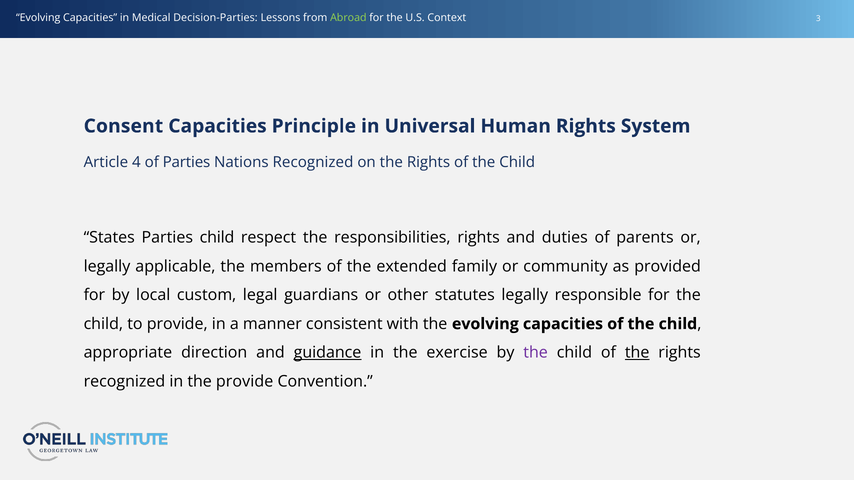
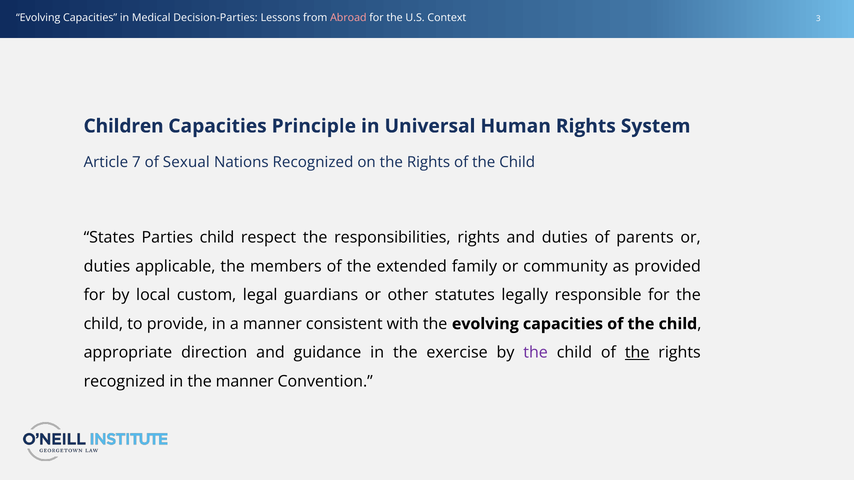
Abroad colour: light green -> pink (348, 18)
Consent: Consent -> Children (124, 126)
4: 4 -> 7 (136, 162)
of Parties: Parties -> Sexual (186, 162)
legally: legally -> duties (107, 267)
guidance underline: present -> none (328, 353)
the provide: provide -> manner (245, 382)
